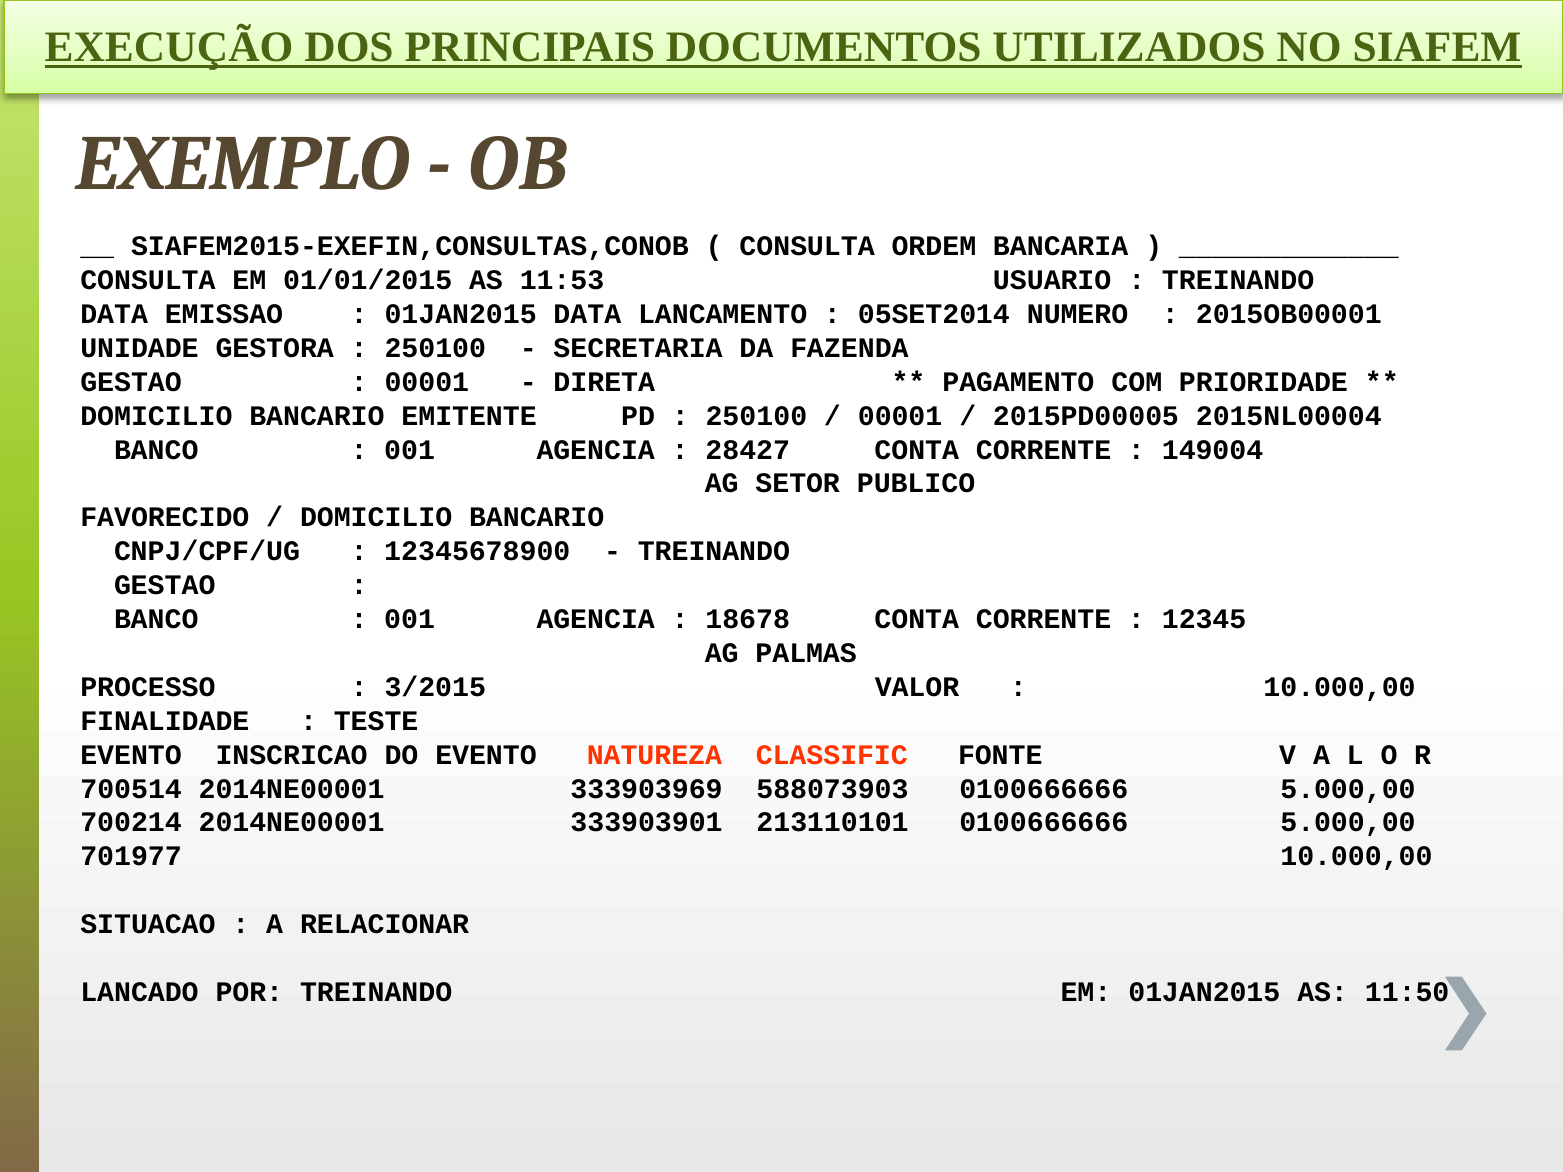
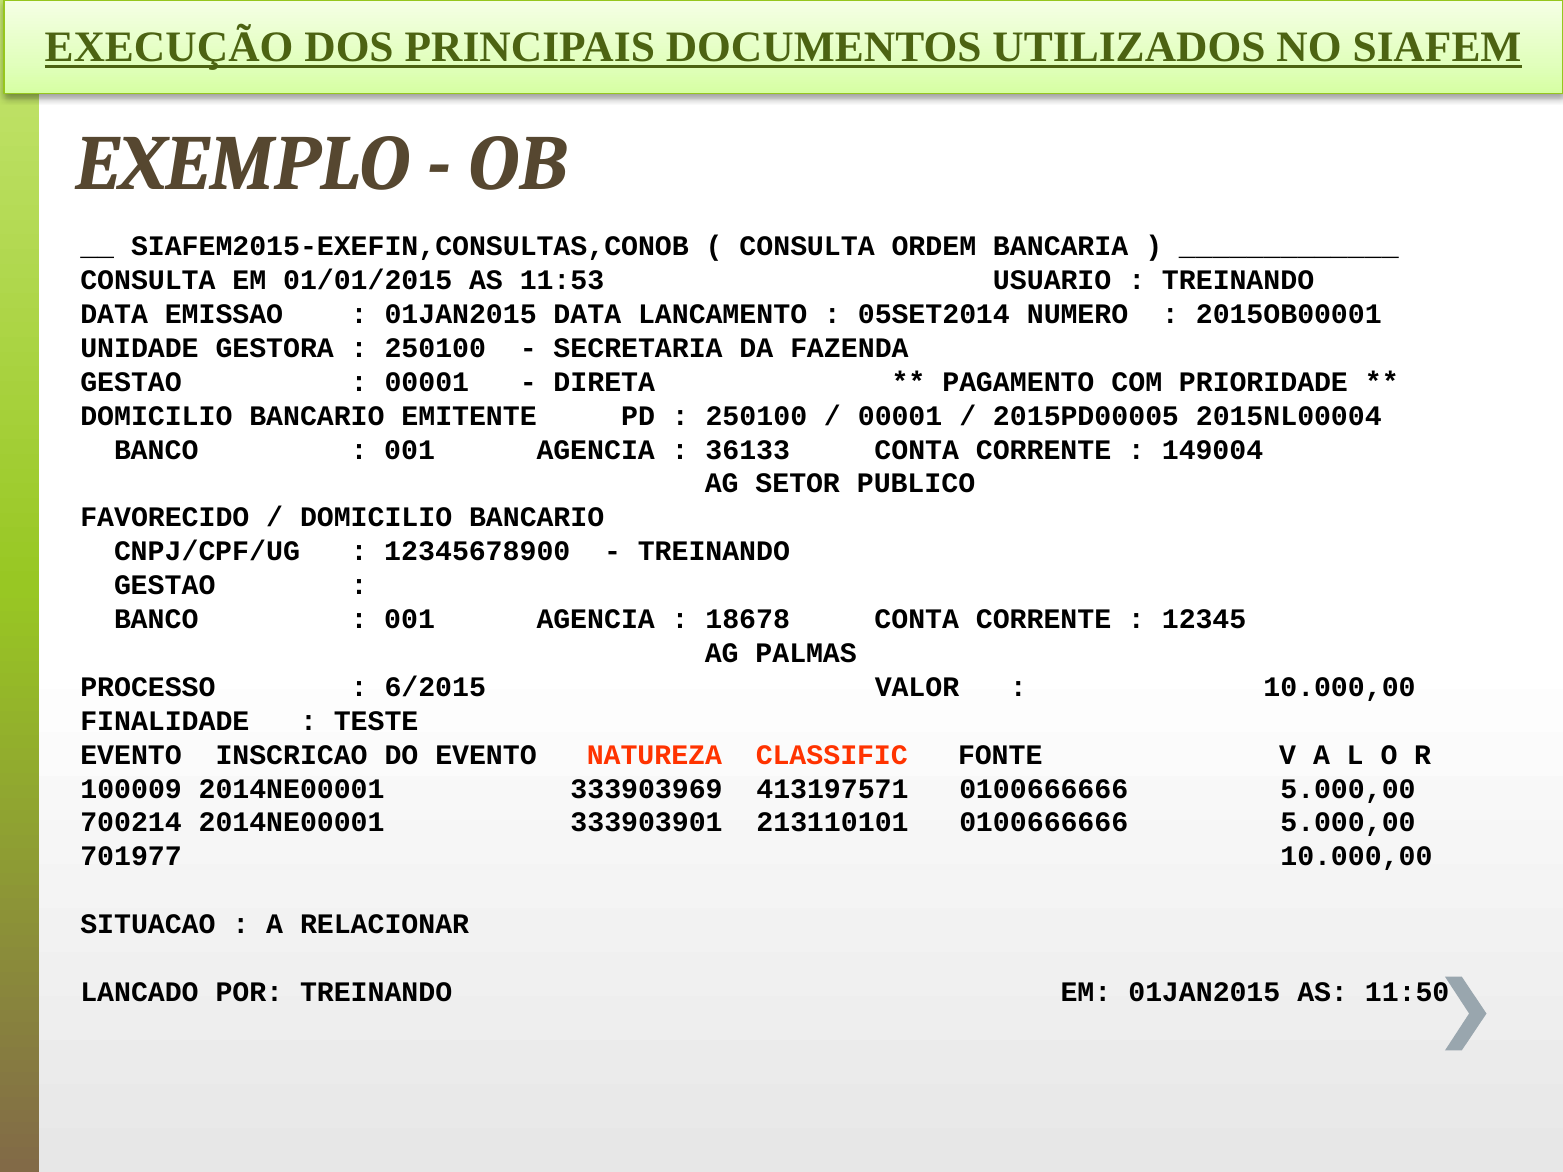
28427: 28427 -> 36133 (748, 450)
3/2015: 3/2015 -> 6/2015 (435, 687)
700514: 700514 -> 100009 (131, 789)
588073903: 588073903 -> 413197571 (832, 789)
